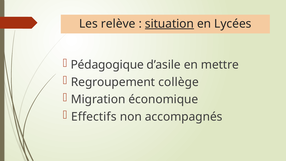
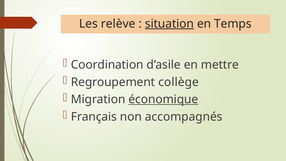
Lycées: Lycées -> Temps (233, 24)
Pédagogique: Pédagogique -> Coordination (107, 65)
économique underline: none -> present (163, 99)
Effectifs: Effectifs -> Français (94, 117)
